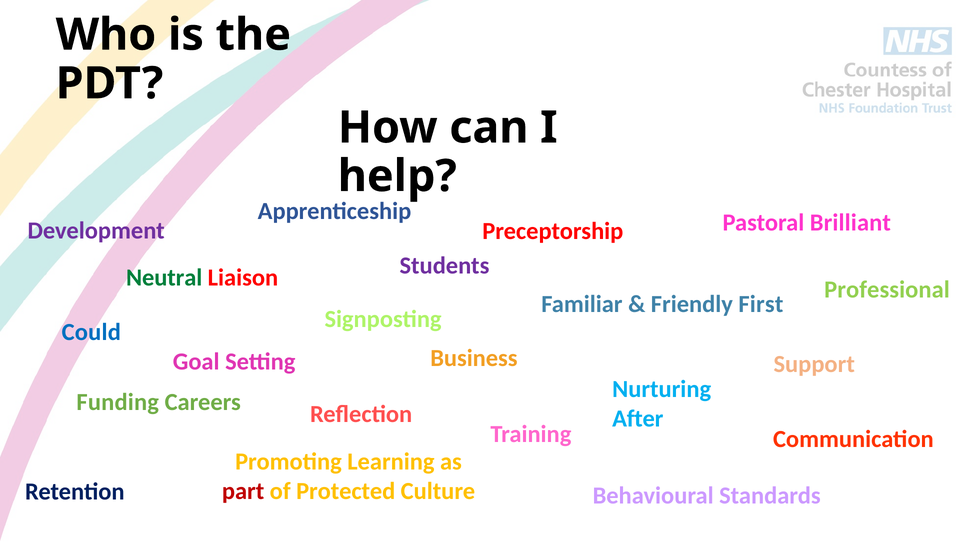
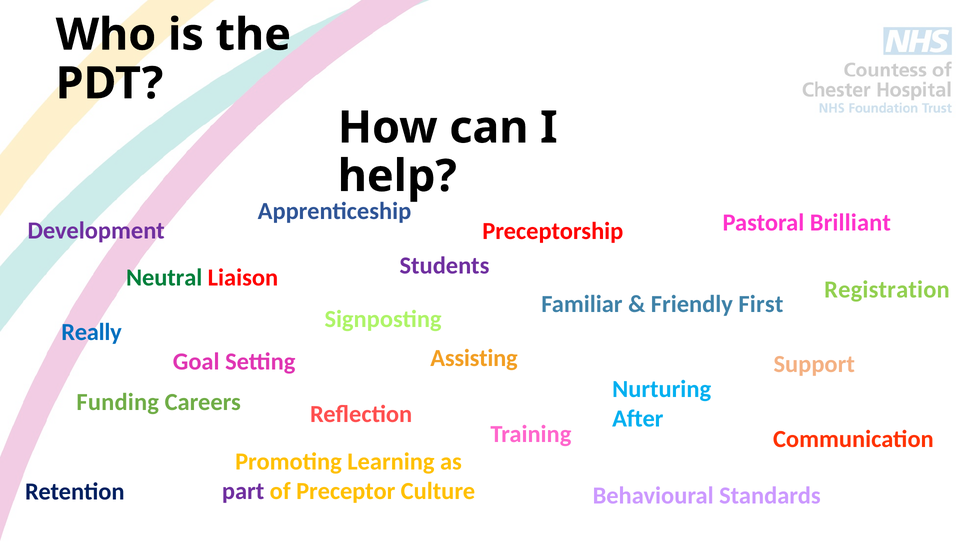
Professional: Professional -> Registration (887, 289)
Could: Could -> Really (92, 332)
Business: Business -> Assisting (474, 358)
part colour: red -> purple (243, 491)
Protected: Protected -> Preceptor (346, 491)
